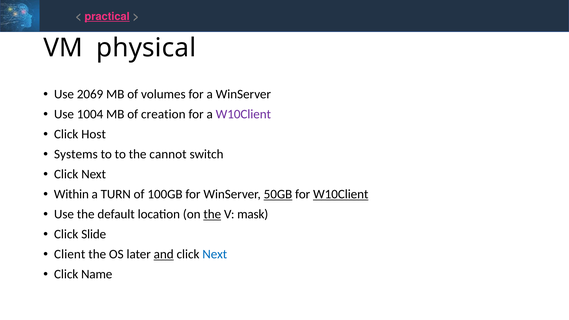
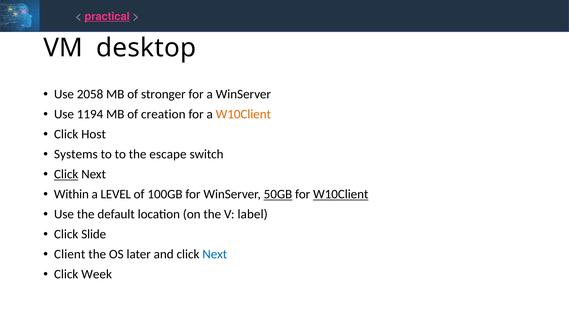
physical: physical -> desktop (146, 48)
2069: 2069 -> 2058 (90, 94)
volumes: volumes -> stronger (163, 94)
1004: 1004 -> 1194 (90, 114)
W10Client colour: purple -> orange (243, 114)
cannot: cannot -> escape (168, 154)
Click underline: none -> present (66, 174)
TURN: TURN -> LEVEL (116, 194)
the underline: present -> none (212, 214)
mask: mask -> label (253, 214)
and underline: present -> none (164, 254)
Name: Name -> Week (97, 274)
